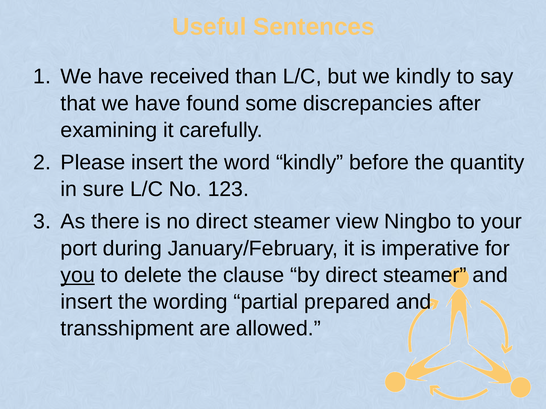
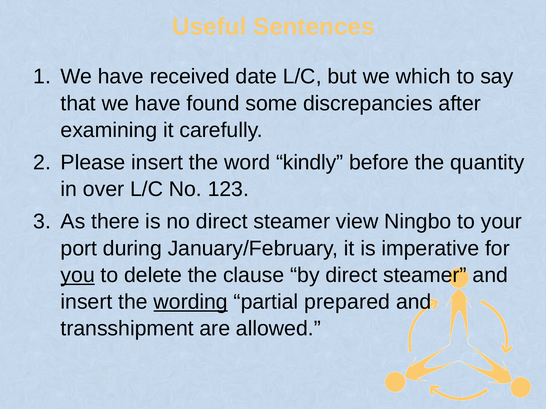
than: than -> date (256, 77)
we kindly: kindly -> which (423, 77)
sure: sure -> over (104, 189)
wording underline: none -> present (191, 302)
